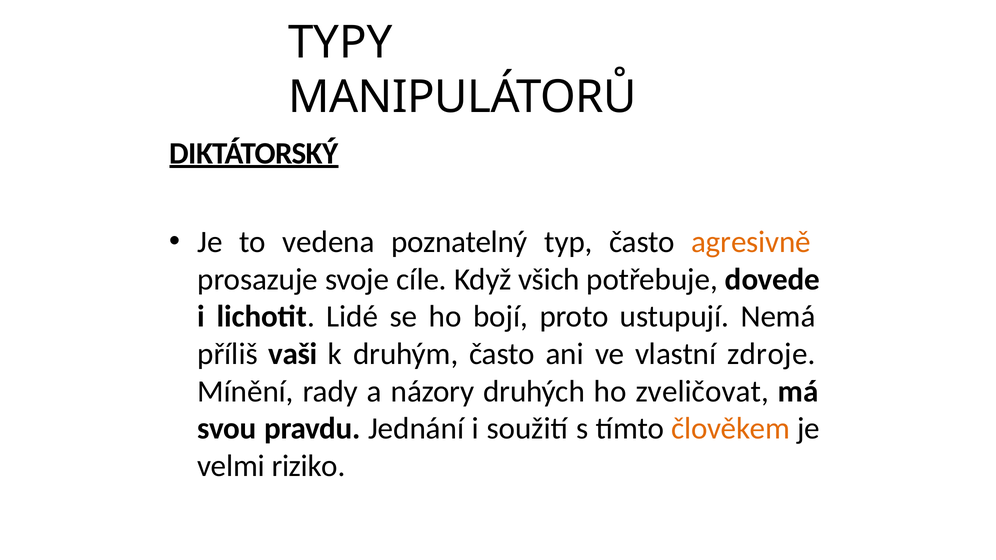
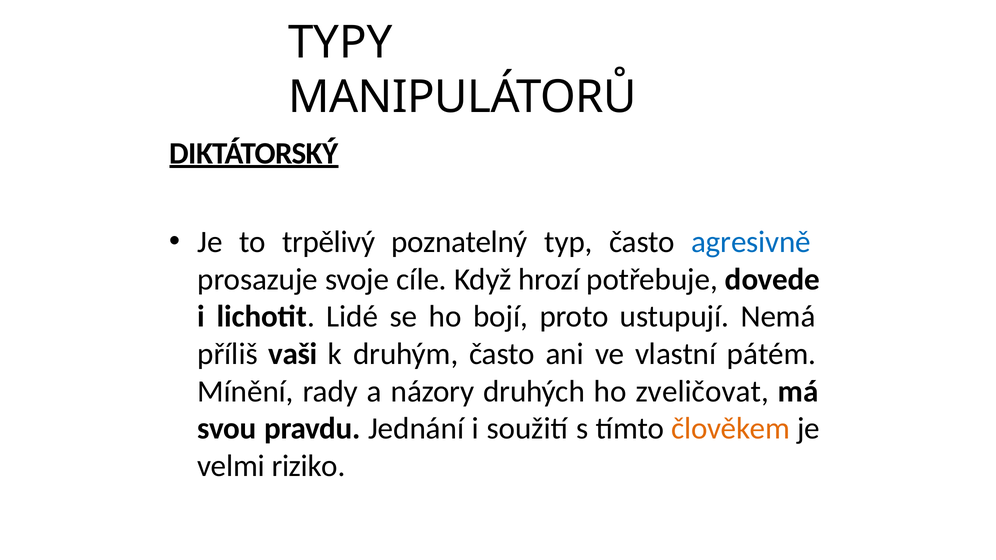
vedena: vedena -> trpělivý (329, 242)
agresivně colour: orange -> blue (751, 242)
všich: všich -> hrozí (549, 279)
zdroje: zdroje -> pátém (772, 354)
